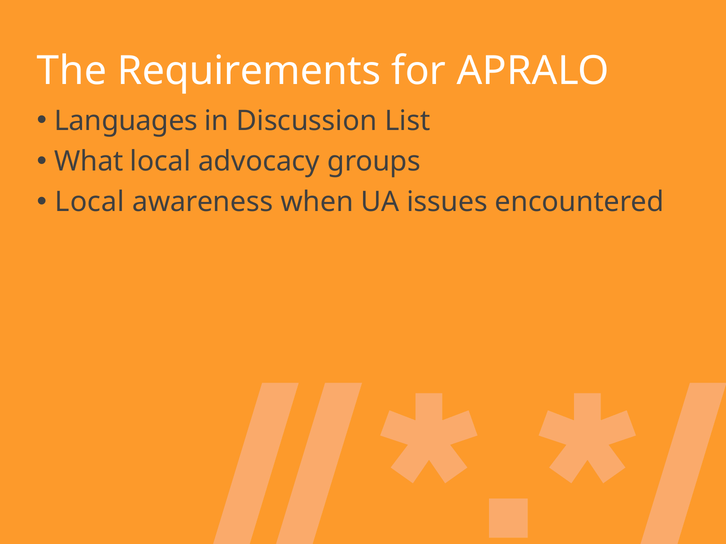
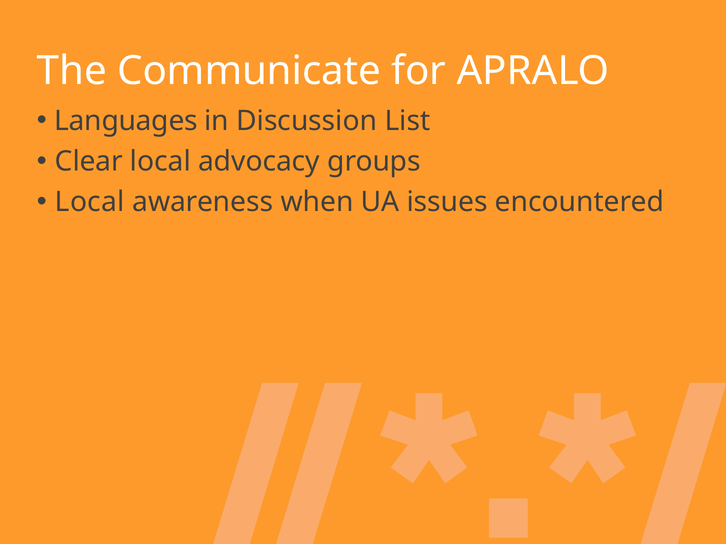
Requirements: Requirements -> Communicate (249, 71)
What: What -> Clear (89, 161)
